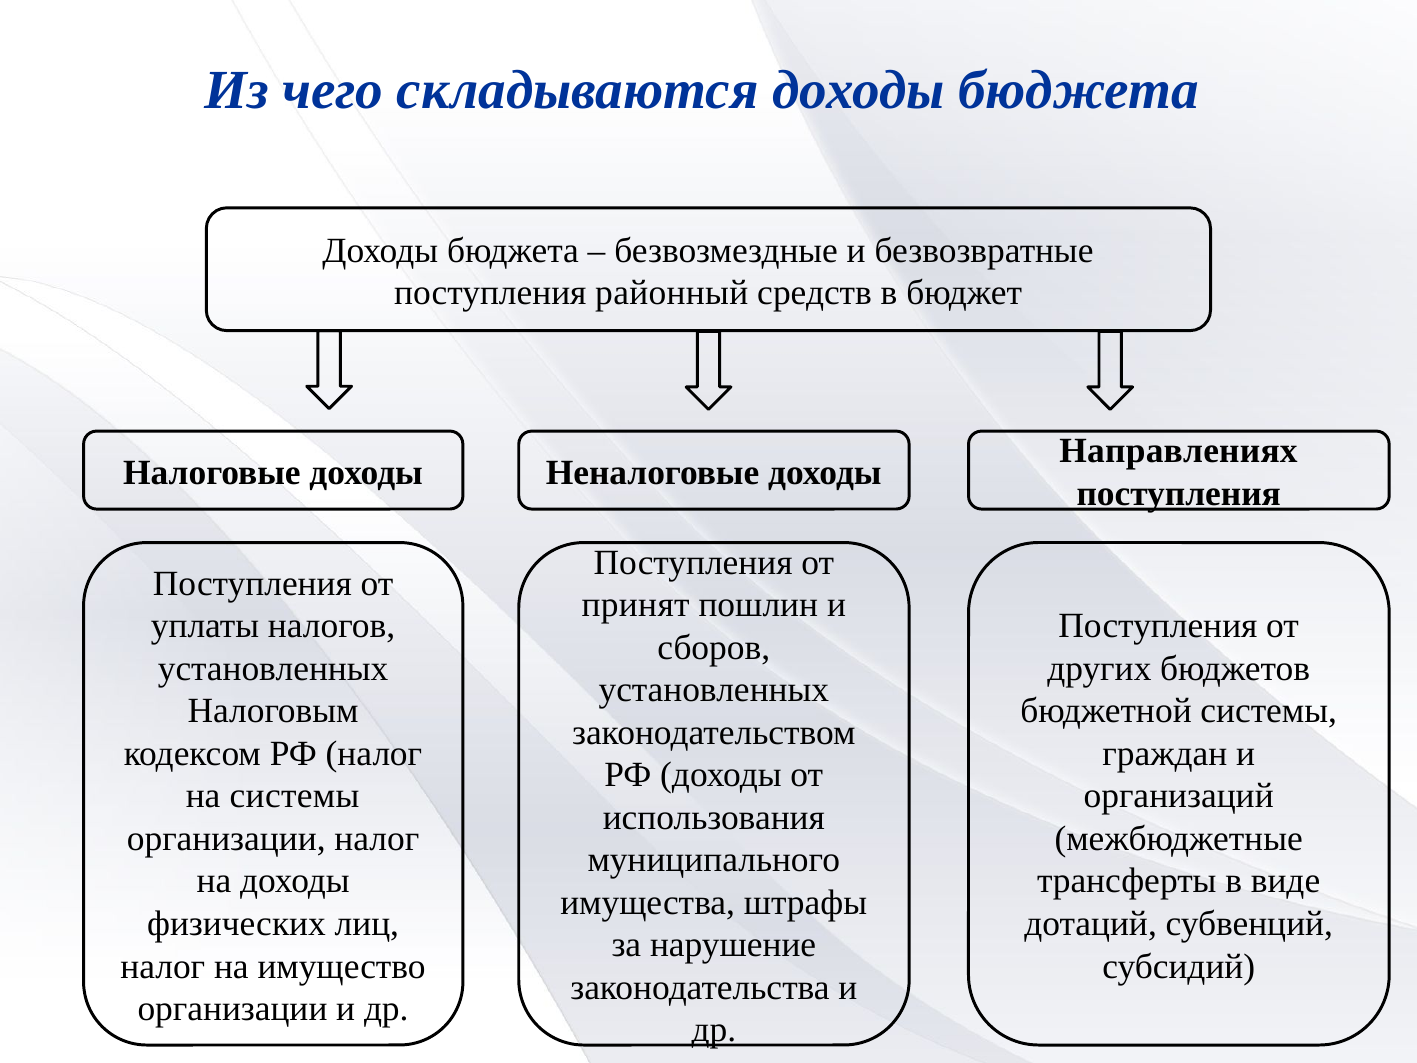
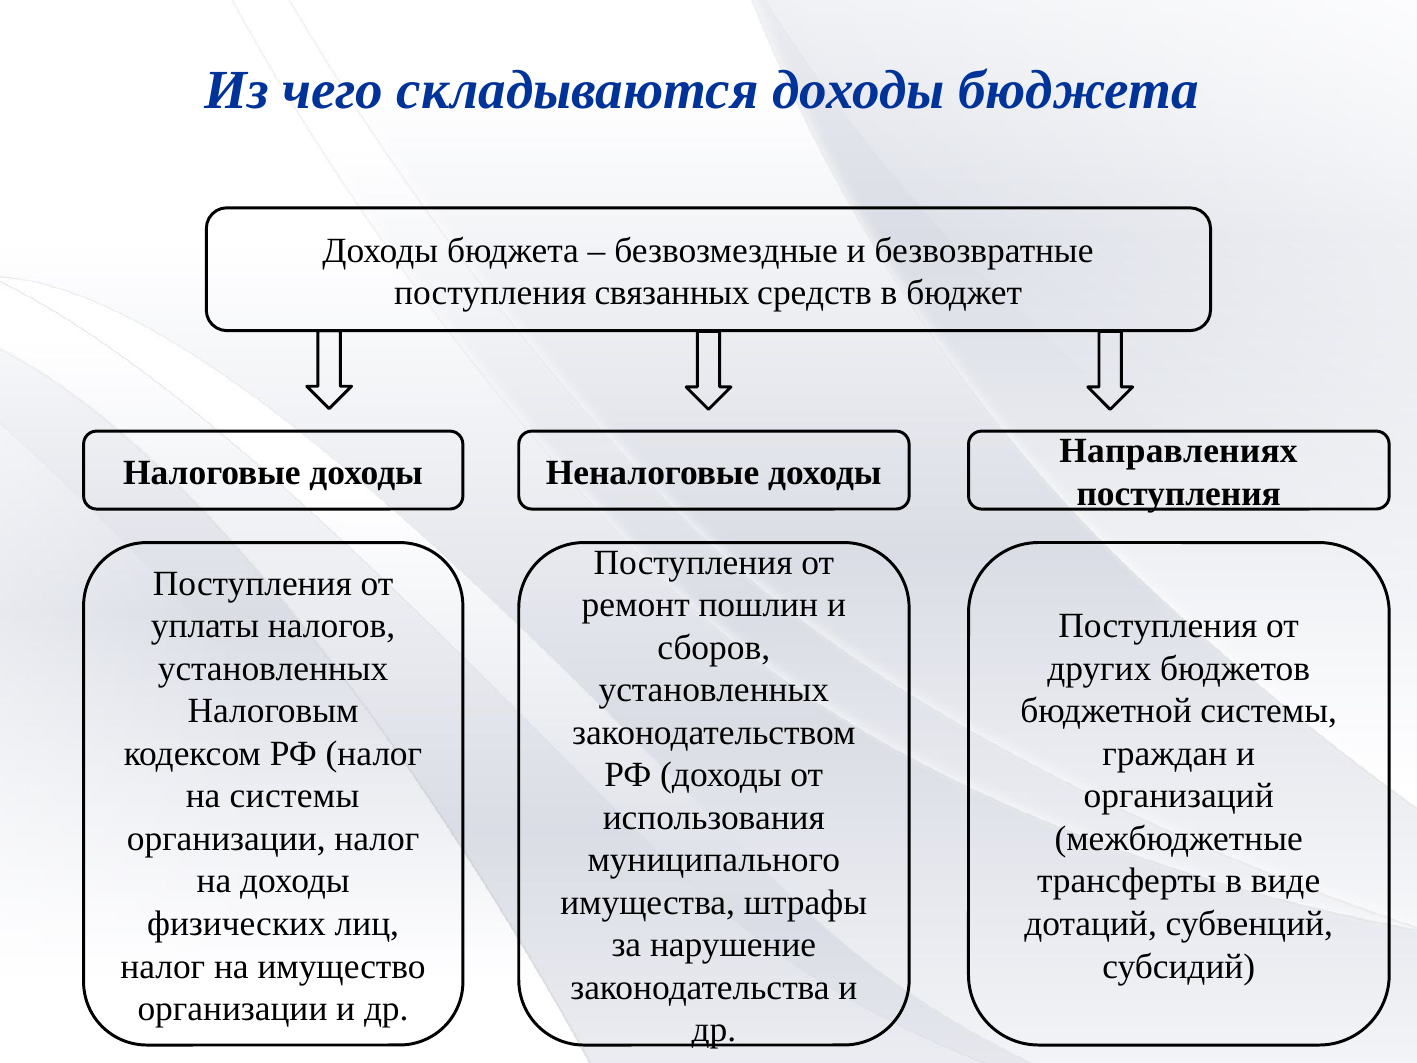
районный: районный -> связанных (672, 293)
принят: принят -> ремонт (636, 605)
